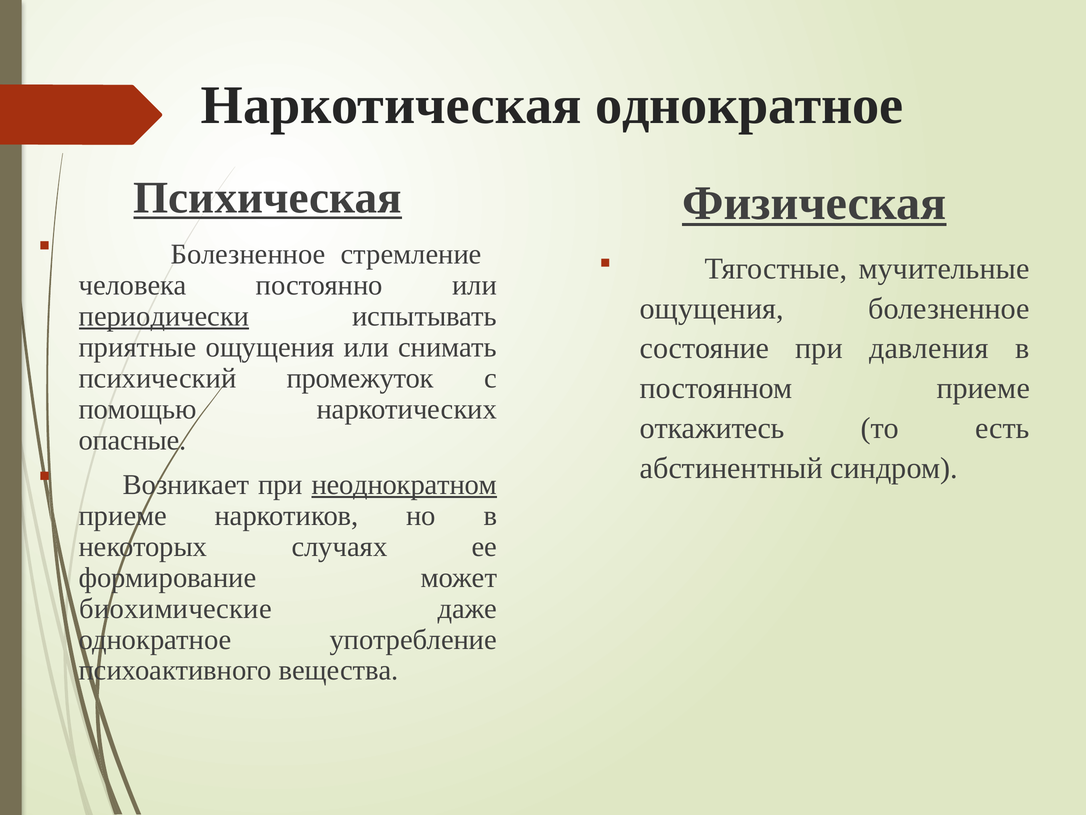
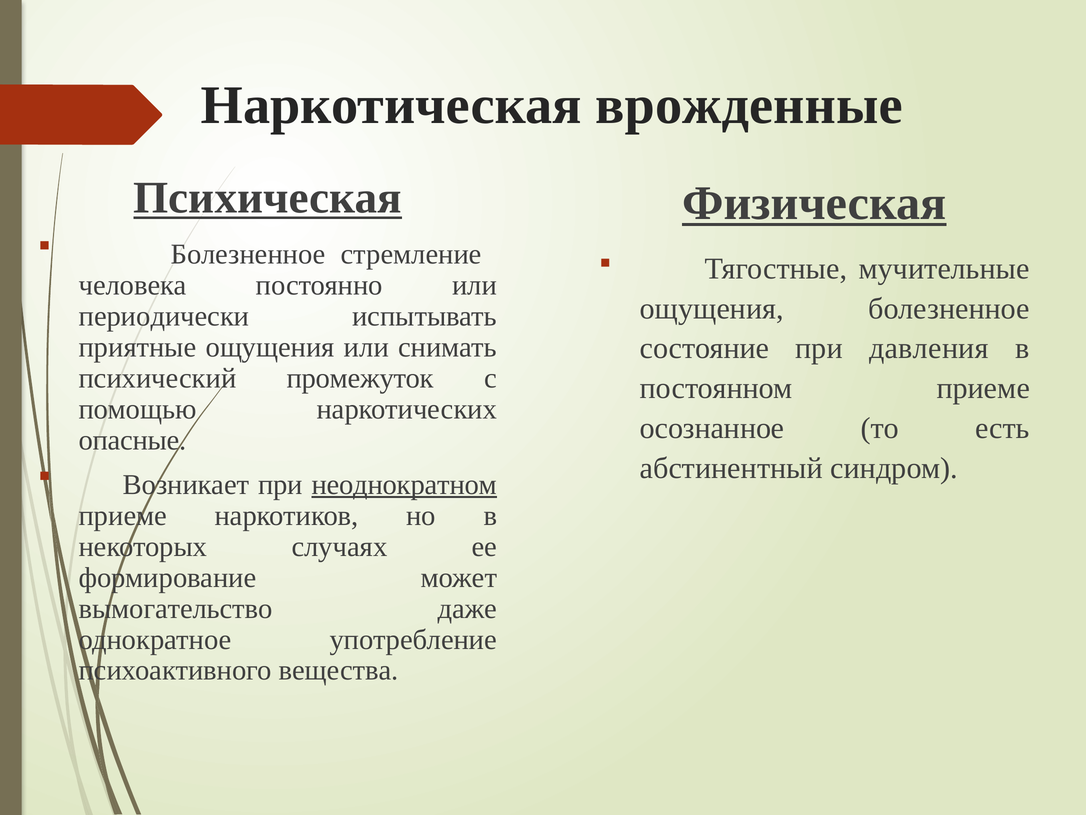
Наркотическая однократное: однократное -> врожденные (749, 105)
периодически underline: present -> none (164, 316)
откажитесь: откажитесь -> осознанное (712, 428)
биохимические: биохимические -> вымогательство (176, 608)
